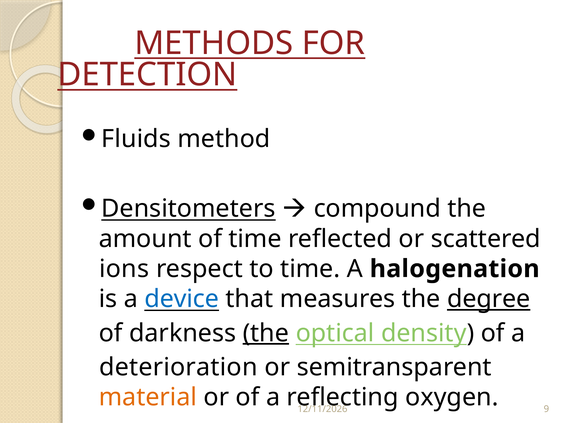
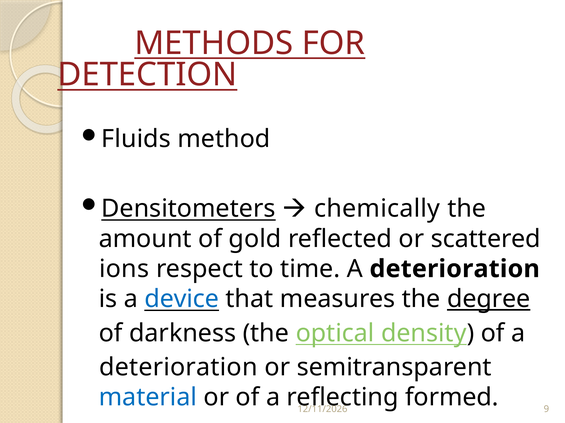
compound: compound -> chemically (377, 209)
of time: time -> gold (255, 239)
time A halogenation: halogenation -> deterioration (455, 269)
the underline: present -> none (266, 334)
material colour: orange -> blue (148, 398)
oxygen: oxygen -> formed (452, 398)
